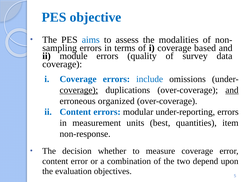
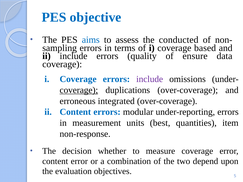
modalities: modalities -> conducted (179, 40)
ii module: module -> include (74, 56)
survey: survey -> ensure (195, 56)
include colour: blue -> purple (150, 79)
and underline: present -> none (232, 90)
organized: organized -> integrated (116, 101)
